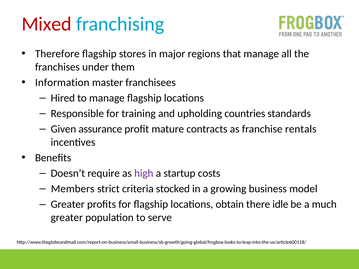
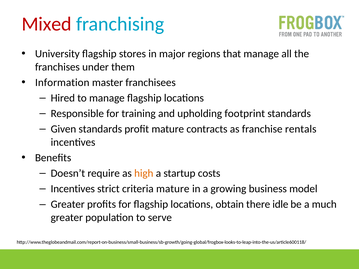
Therefore: Therefore -> University (57, 54)
countries: countries -> footprint (245, 114)
Given assurance: assurance -> standards (100, 129)
high colour: purple -> orange (144, 173)
Members: Members -> Incentives (73, 189)
criteria stocked: stocked -> mature (173, 189)
